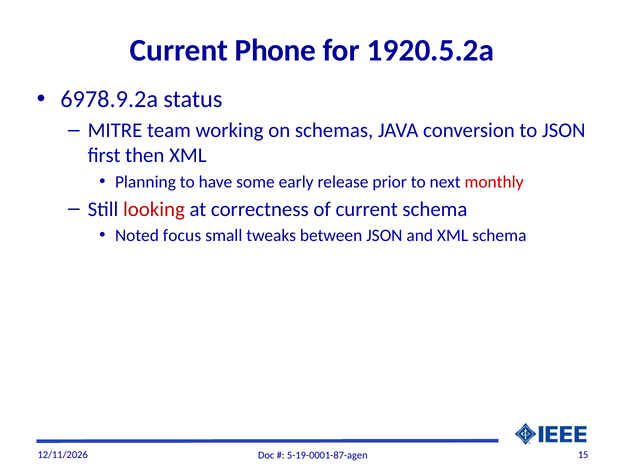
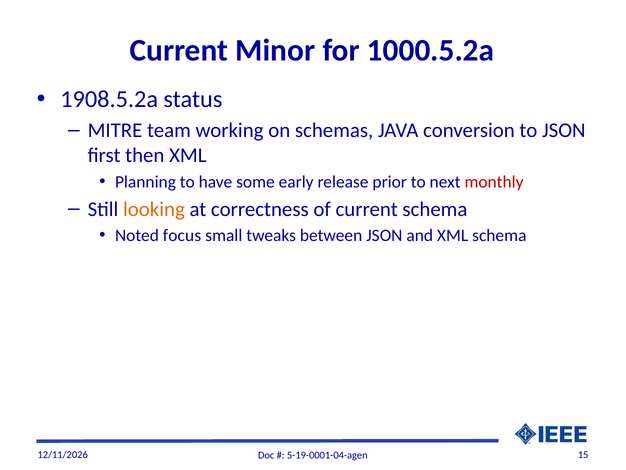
Phone: Phone -> Minor (275, 51)
1920.5.2a: 1920.5.2a -> 1000.5.2a (431, 51)
6978.9.2a: 6978.9.2a -> 1908.5.2a (109, 99)
looking colour: red -> orange (154, 209)
5-19-0001-87-agen: 5-19-0001-87-agen -> 5-19-0001-04-agen (327, 455)
